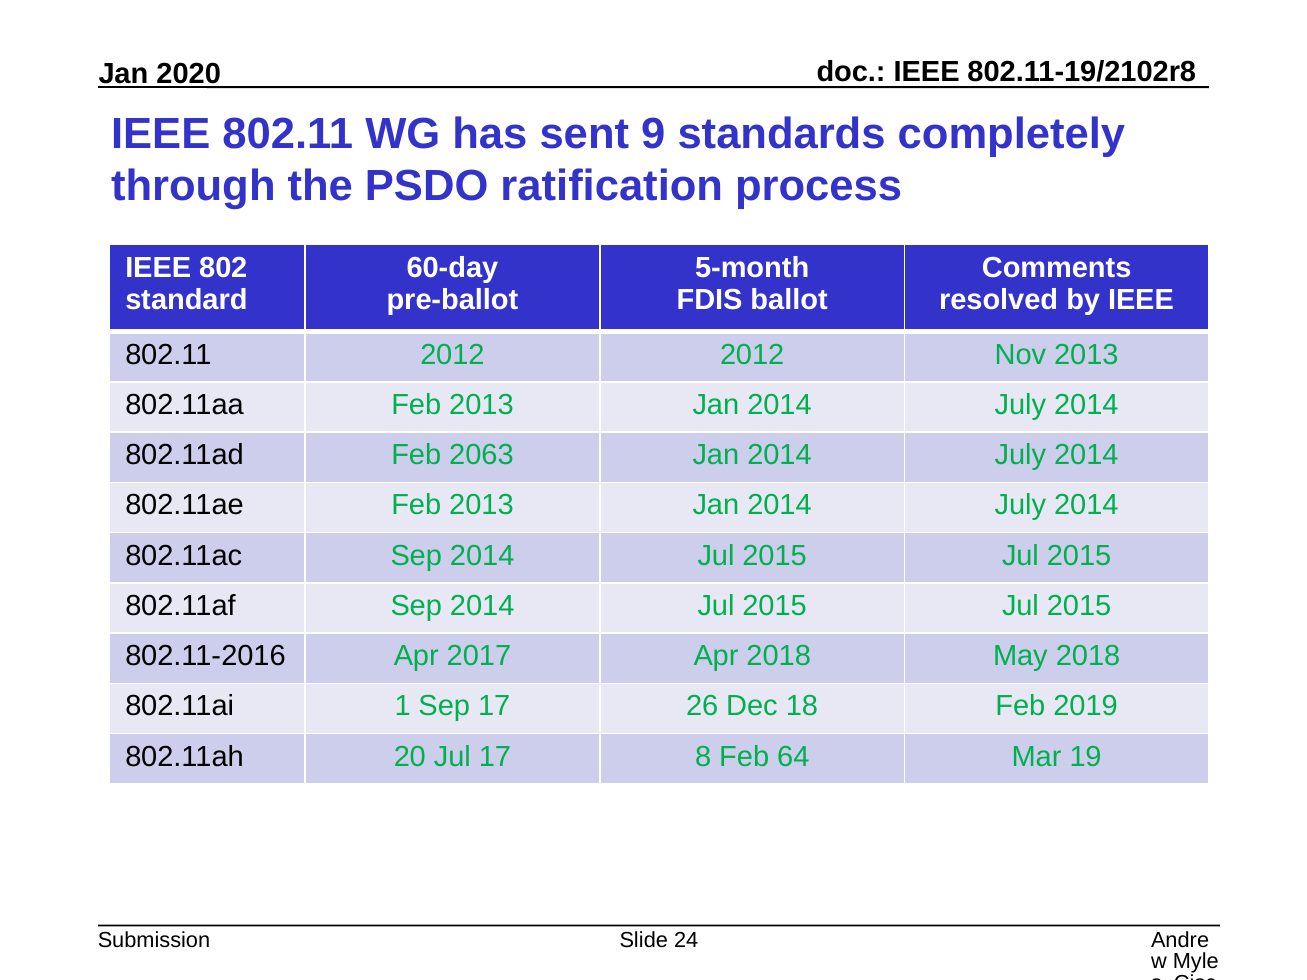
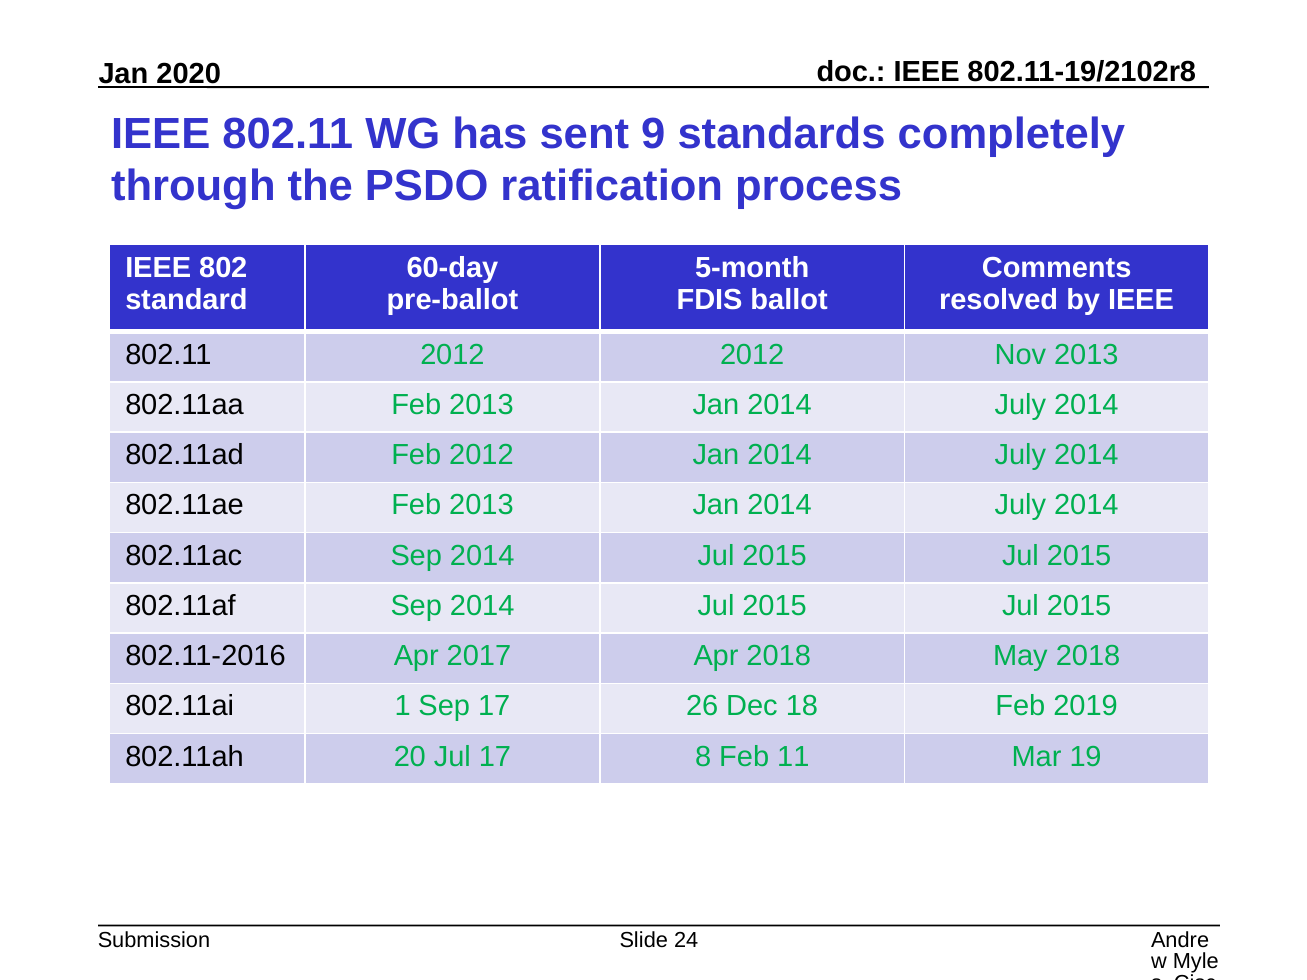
Feb 2063: 2063 -> 2012 (481, 455)
64: 64 -> 11 (793, 757)
